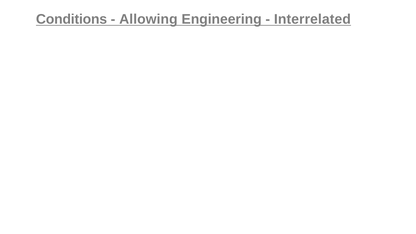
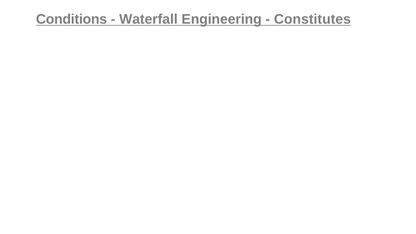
Allowing: Allowing -> Waterfall (148, 19)
Interrelated: Interrelated -> Constitutes (312, 19)
